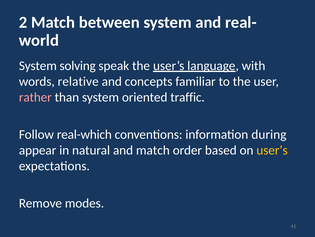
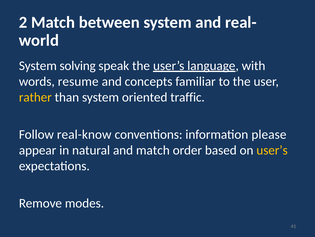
relative: relative -> resume (78, 81)
rather colour: pink -> yellow (35, 97)
real-which: real-which -> real-know (84, 134)
during: during -> please (269, 134)
